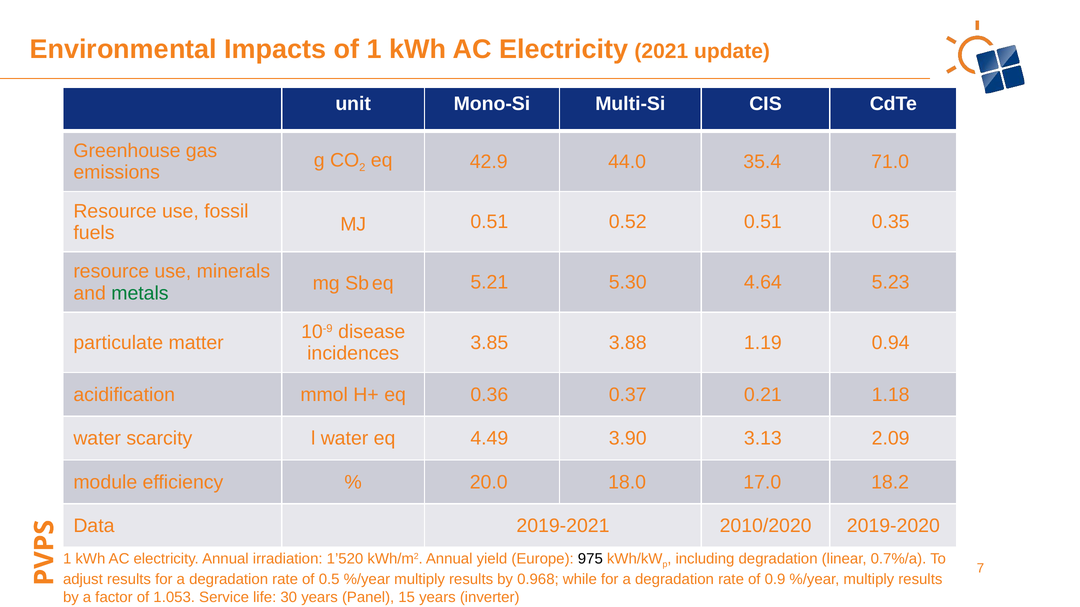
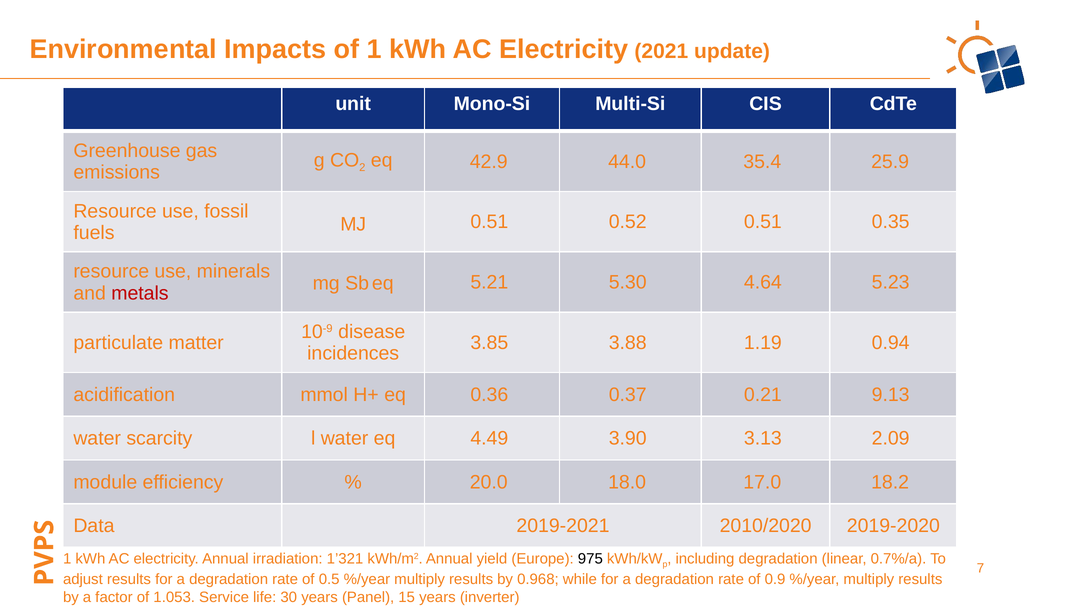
71.0: 71.0 -> 25.9 (890, 162)
metals colour: green -> red (140, 293)
1.18: 1.18 -> 9.13 (891, 395)
1’520: 1’520 -> 1’321 (345, 559)
